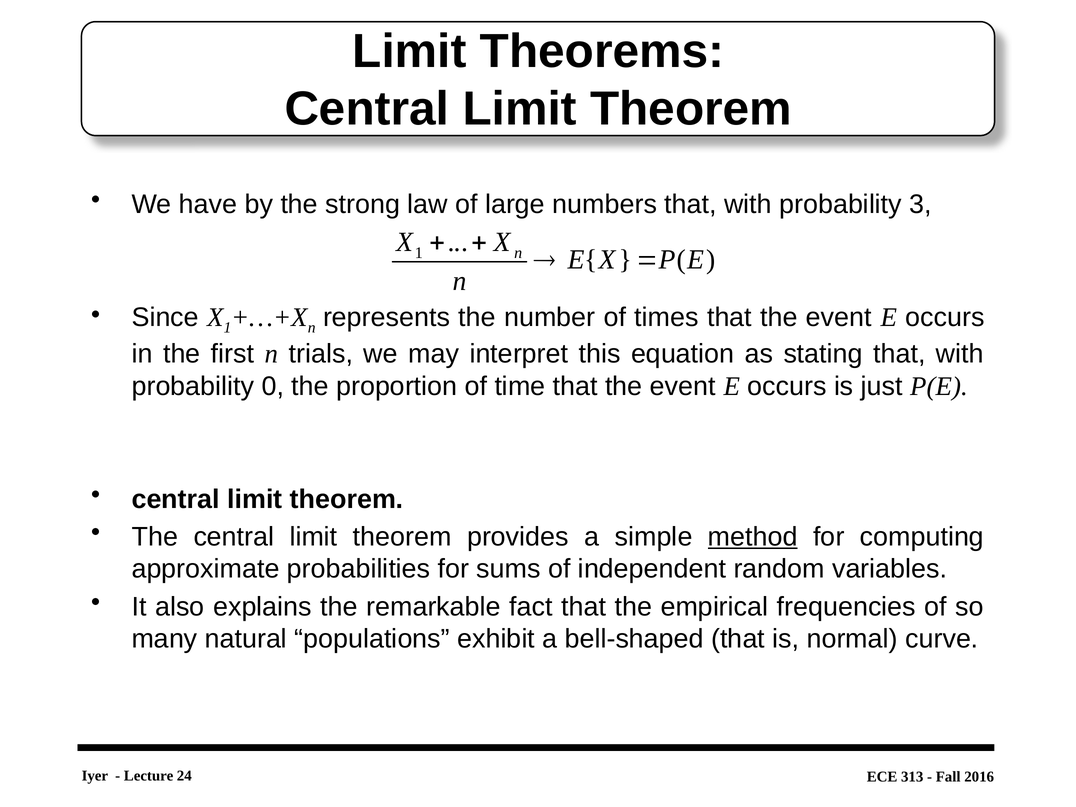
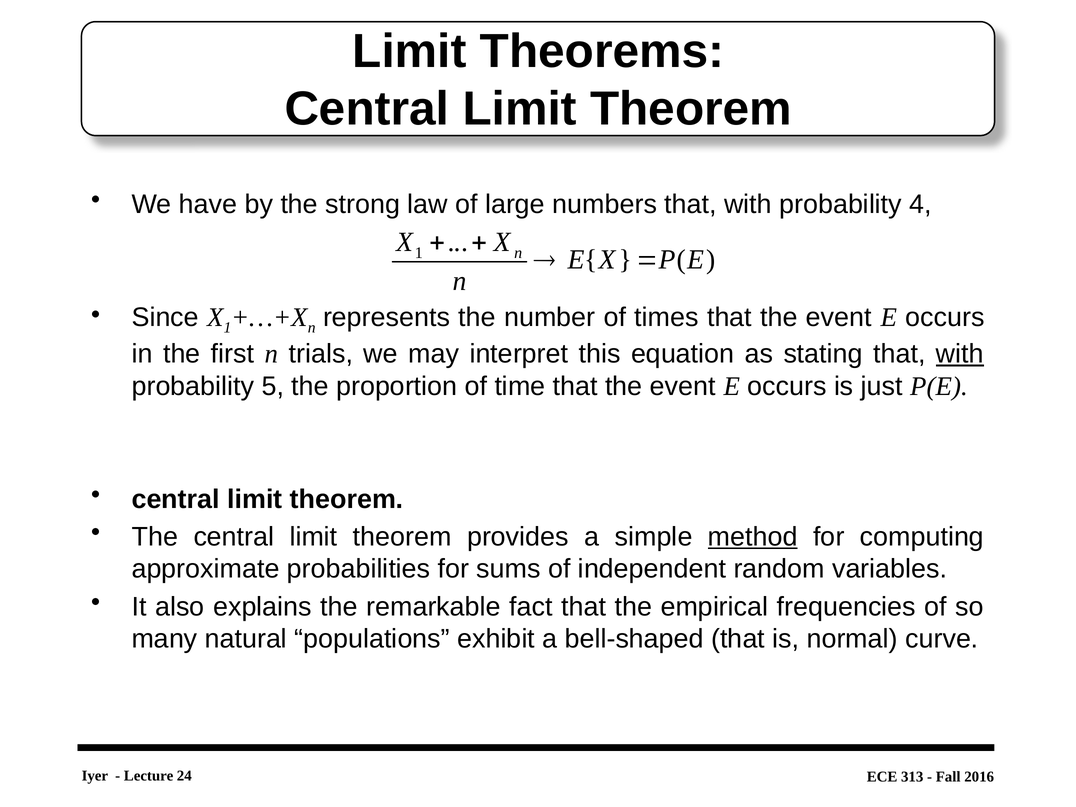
3: 3 -> 4 (920, 204)
with underline: none -> present (960, 354)
0: 0 -> 5 (273, 386)
